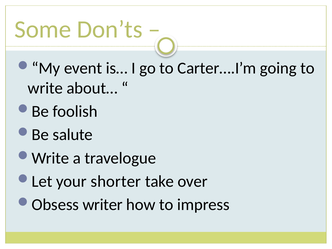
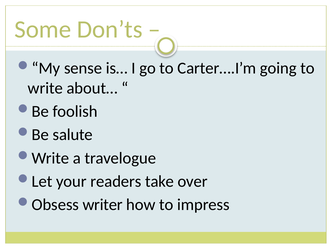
event: event -> sense (83, 68)
shorter: shorter -> readers (116, 181)
